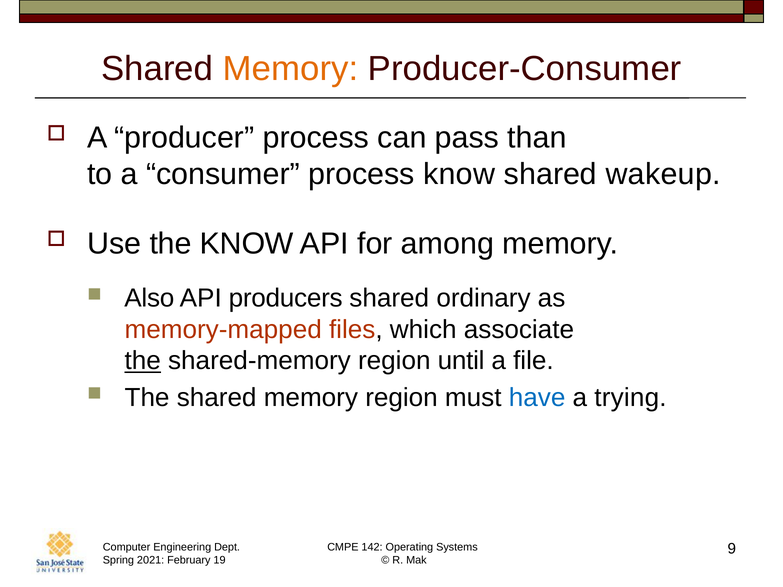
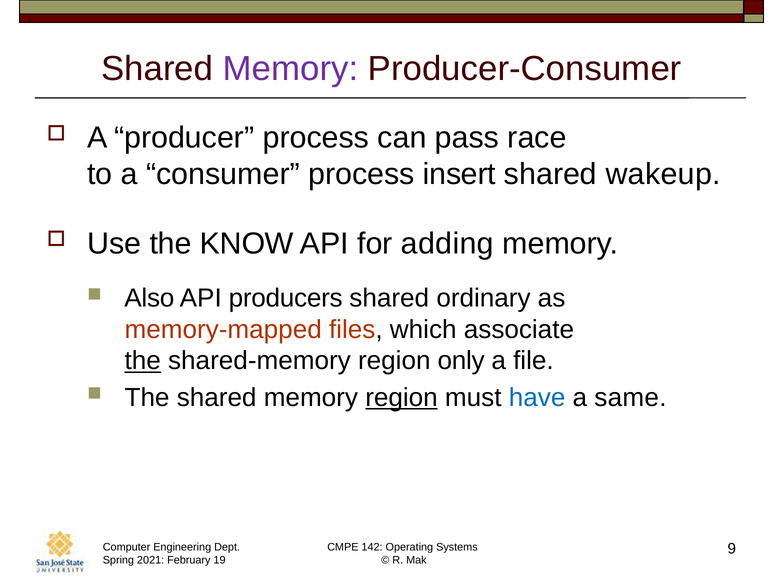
Memory colour: orange -> purple (291, 69)
than: than -> race (537, 138)
process know: know -> insert (459, 174)
among: among -> adding (447, 244)
until: until -> only (461, 361)
region underline: none -> present (401, 398)
trying: trying -> same (630, 398)
